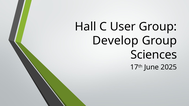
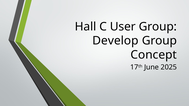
Sciences: Sciences -> Concept (154, 55)
